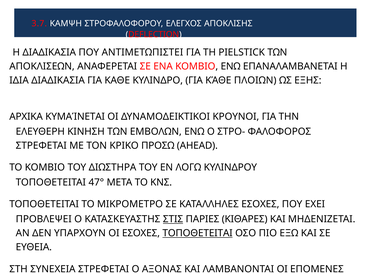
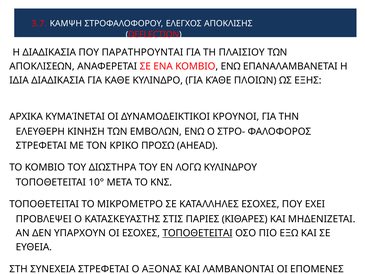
ΑΝΤΙΜΕΤΩΠΙΣΤΕΙ: ΑΝΤΙΜΕΤΩΠΙΣΤΕΙ -> ΠΑΡΑΤΗΡΟΥΝΤΑΙ (142, 52)
PIELSTICK: PIELSTICK -> ΠΛΑΙΣΙΟΥ (242, 52)
47°: 47° -> 10° (96, 182)
ΣΤΙΣ underline: present -> none (173, 219)
